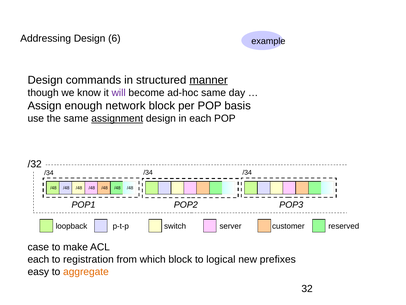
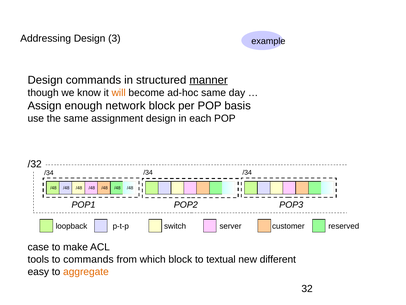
6: 6 -> 3 (114, 38)
will colour: purple -> orange (119, 93)
assignment underline: present -> none (117, 118)
each: each -> tools (38, 259)
to registration: registration -> commands (88, 259)
logical: logical -> textual (221, 259)
prefixes: prefixes -> different (278, 259)
